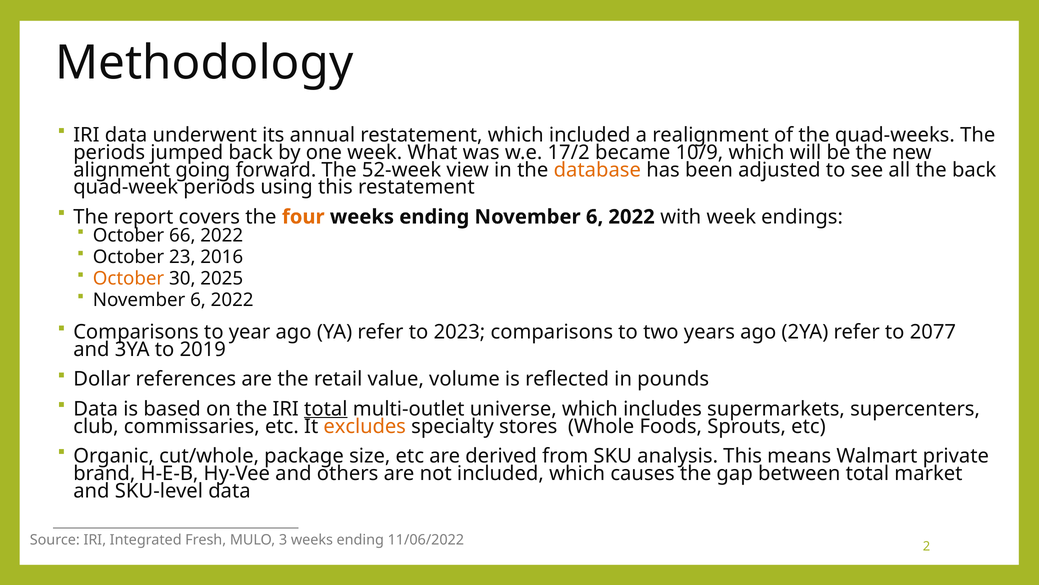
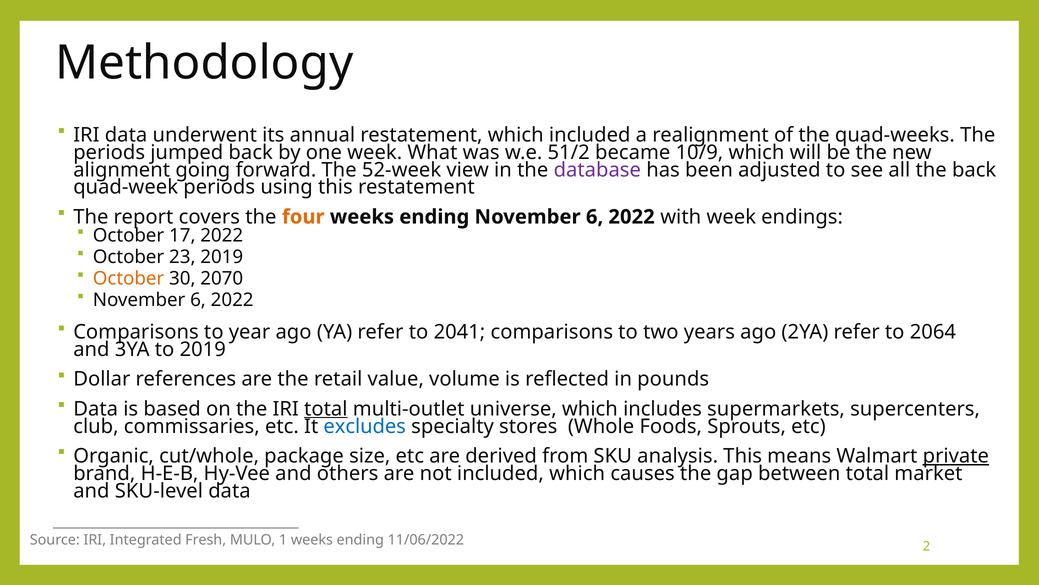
17/2: 17/2 -> 51/2 (569, 152)
database colour: orange -> purple (597, 170)
66: 66 -> 17 (182, 235)
23 2016: 2016 -> 2019 (222, 257)
2025: 2025 -> 2070 (222, 278)
2023: 2023 -> 2041 (459, 332)
2077: 2077 -> 2064 (933, 332)
excludes colour: orange -> blue (365, 426)
private underline: none -> present (956, 456)
3: 3 -> 1 (283, 540)
